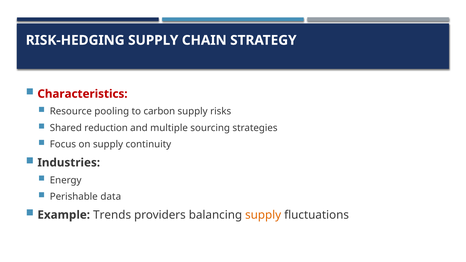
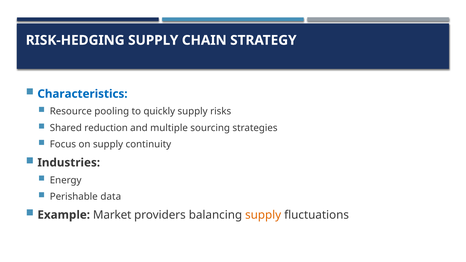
Characteristics colour: red -> blue (82, 94)
carbon: carbon -> quickly (159, 111)
Trends: Trends -> Market (112, 215)
